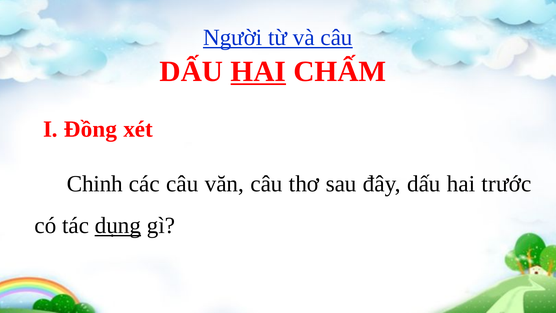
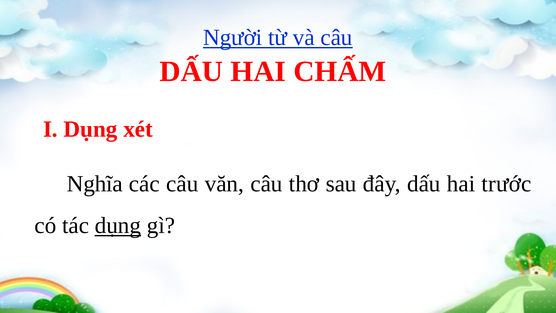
HAI underline: present -> none (258, 72)
I Đồng: Đồng -> Dụng (91, 129)
Chinh: Chinh -> Nghĩa (95, 184)
